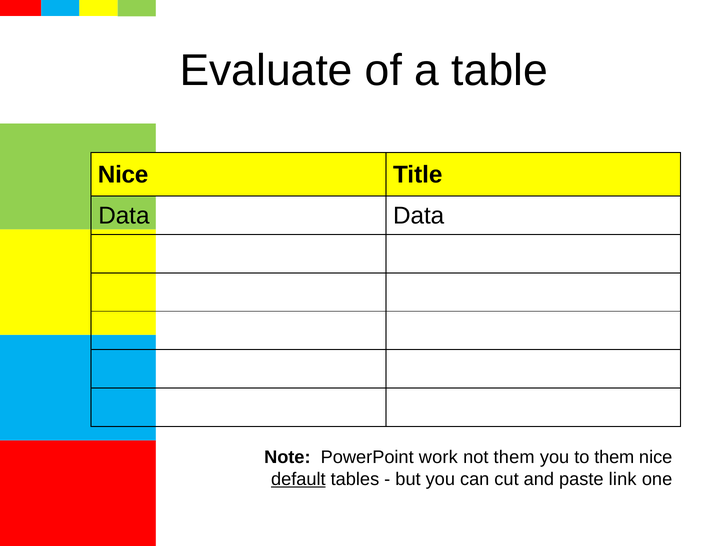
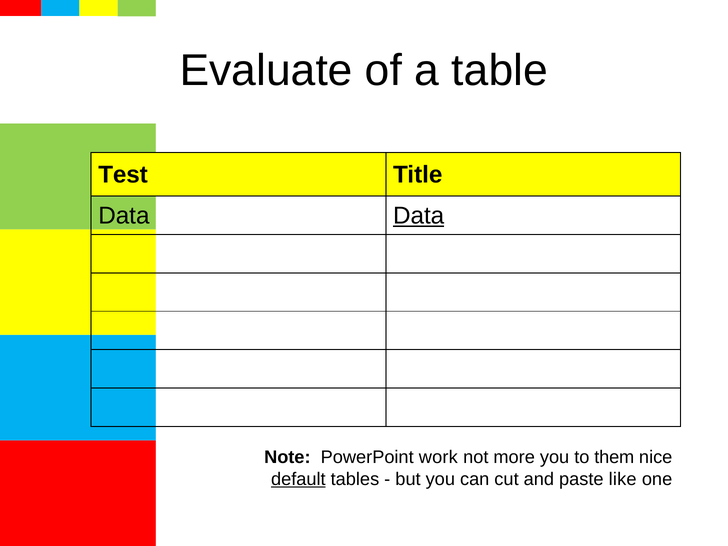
Nice: Nice -> Test (123, 175)
Data underline: none -> present (419, 216)
not them: them -> more (514, 457)
link: link -> like (623, 479)
